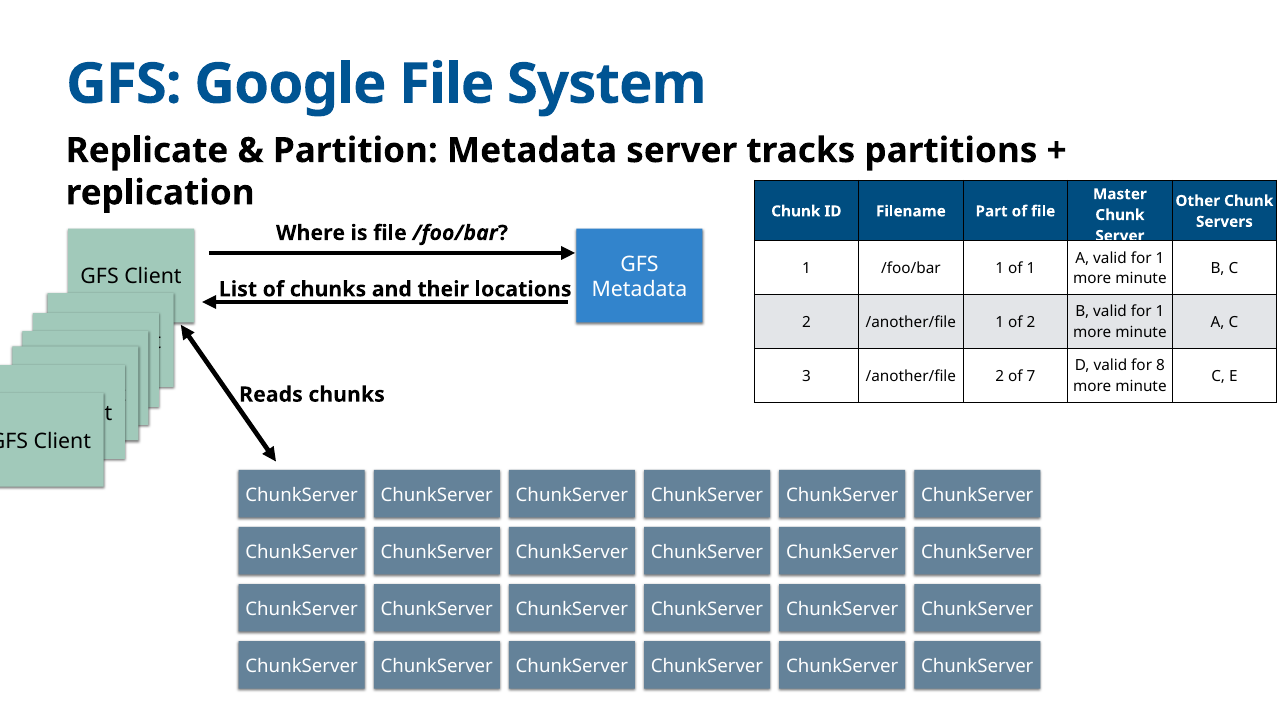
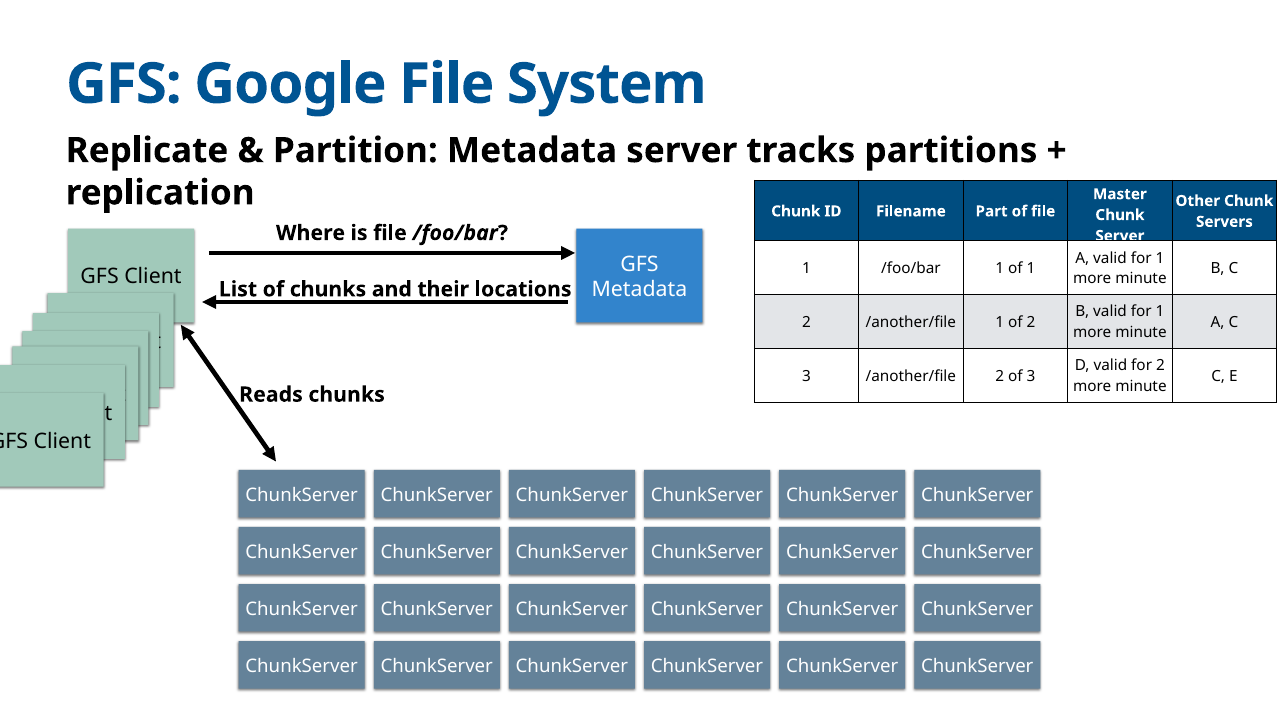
for 8: 8 -> 2 (1160, 365)
of 7: 7 -> 3 (1031, 376)
